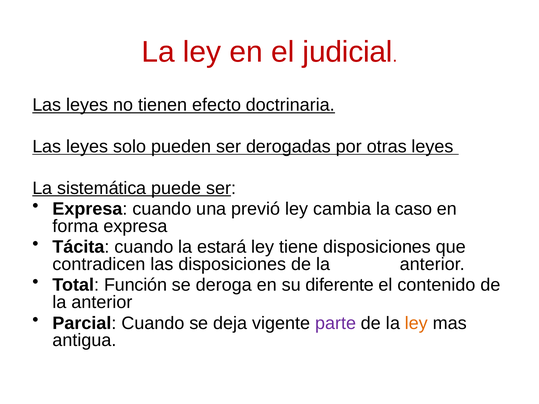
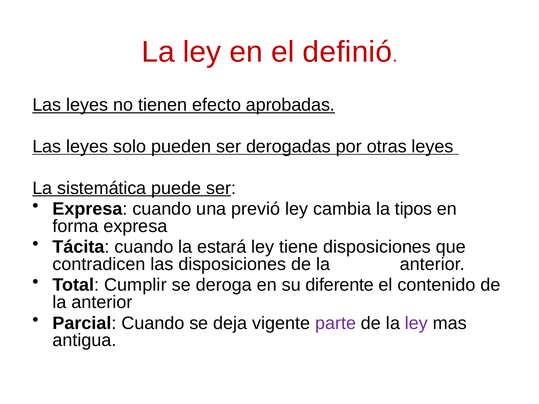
judicial: judicial -> definió (347, 52)
doctrinaria: doctrinaria -> aprobadas (290, 105)
caso: caso -> tipos (414, 209)
Función: Función -> Cumplir (135, 285)
ley colour: orange -> purple (416, 323)
